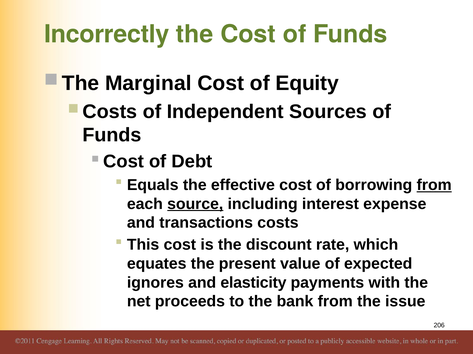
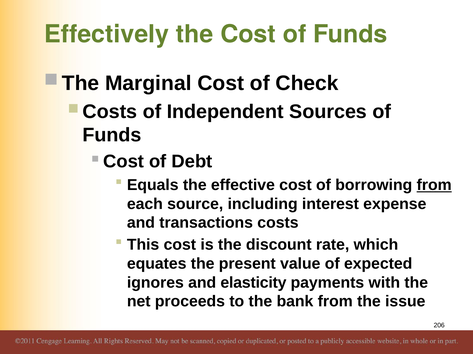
Incorrectly: Incorrectly -> Effectively (107, 34)
Equity: Equity -> Check (307, 83)
source underline: present -> none (195, 204)
